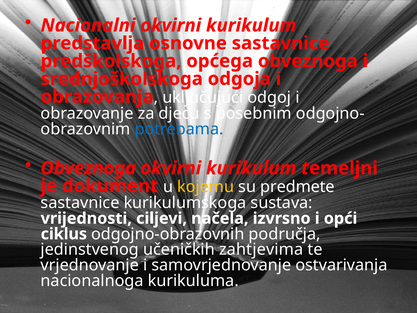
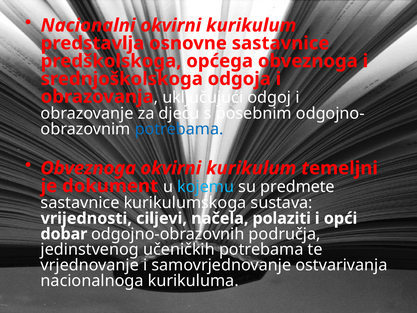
kojemu colour: yellow -> light blue (206, 187)
izvrsno: izvrsno -> polaziti (282, 218)
ciklus: ciklus -> dobar (64, 234)
učeničkih zahtjevima: zahtjevima -> potrebama (261, 249)
